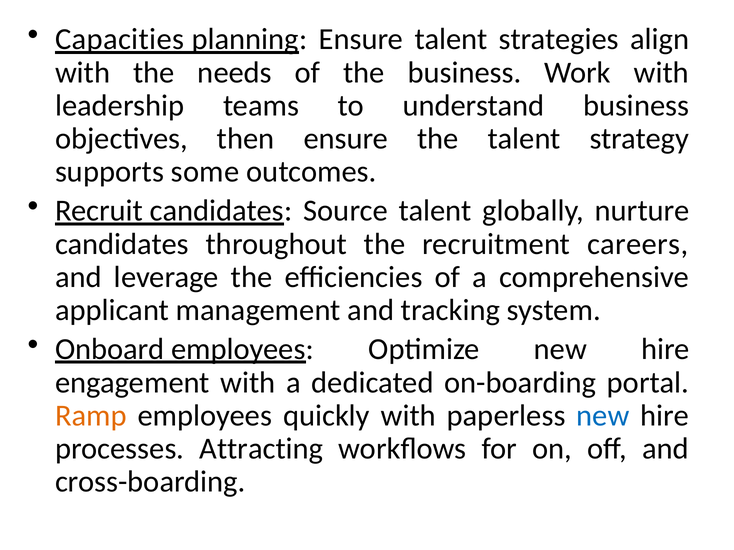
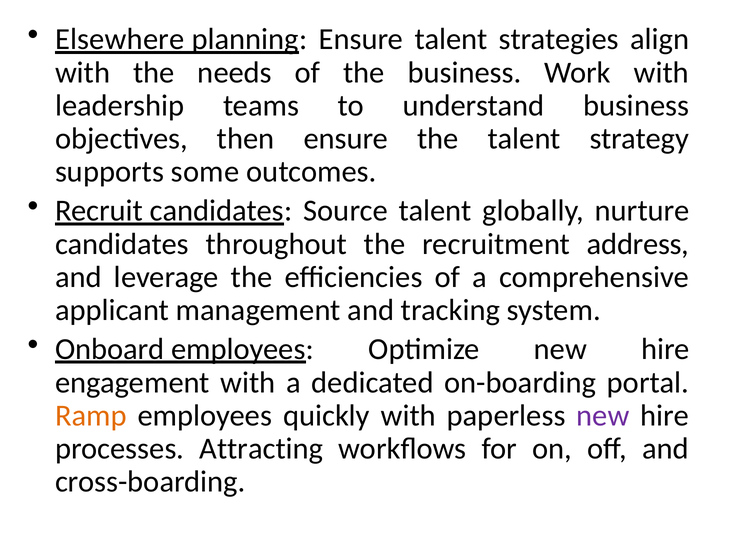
Capacities: Capacities -> Elsewhere (120, 39)
careers: careers -> address (638, 244)
new colour: blue -> purple (603, 416)
